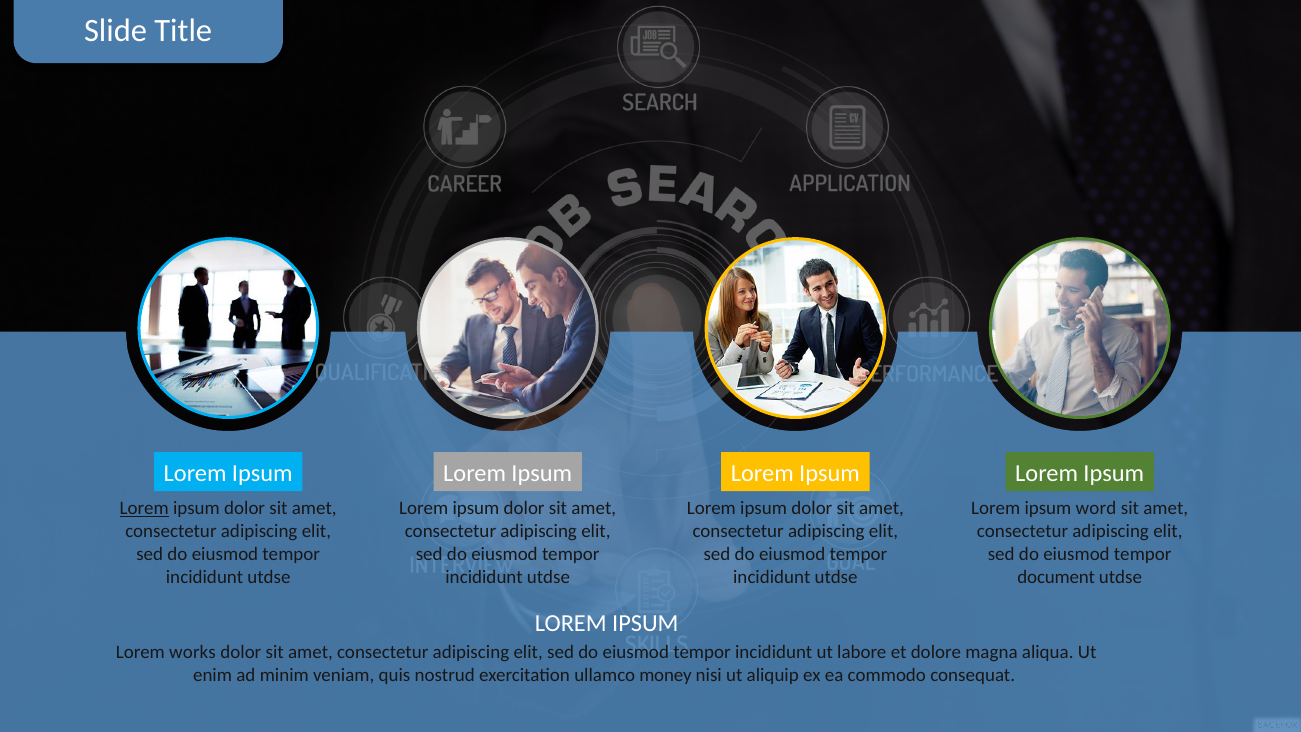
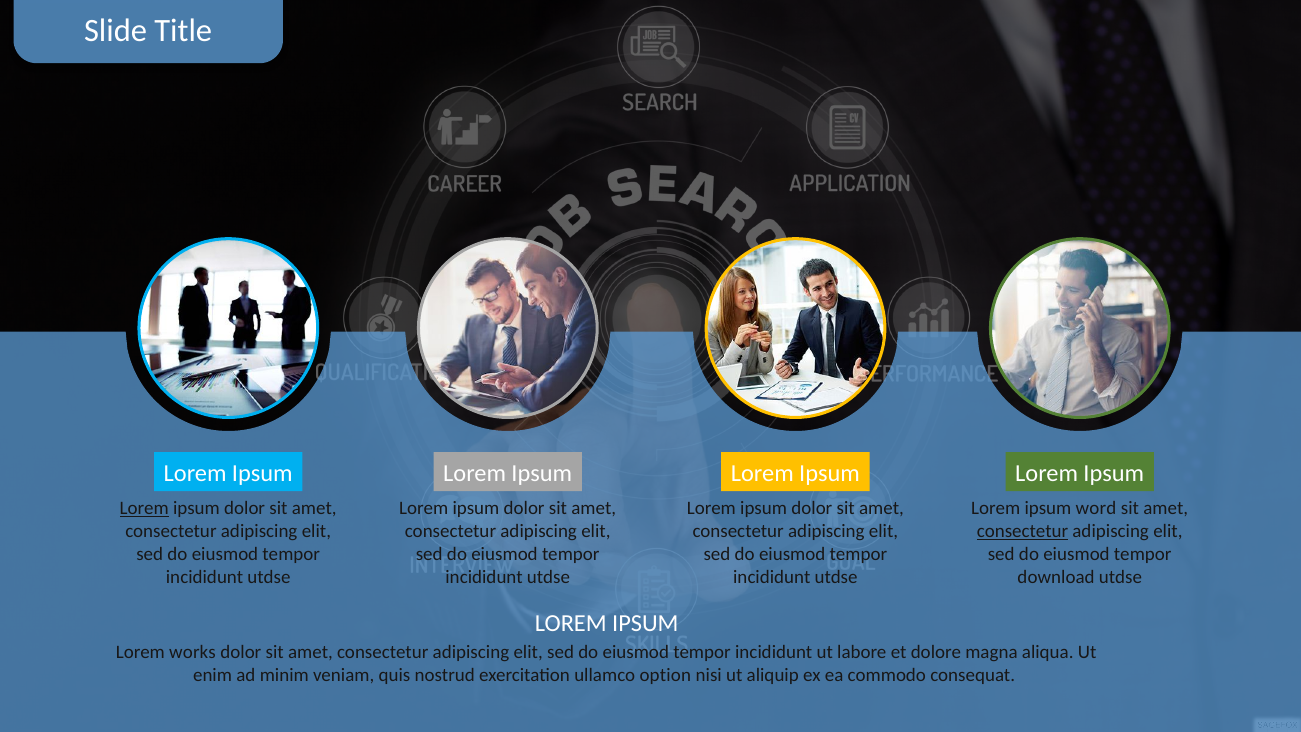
consectetur underline: none -> present (1023, 531)
document: document -> download (1056, 577)
money: money -> option (665, 675)
